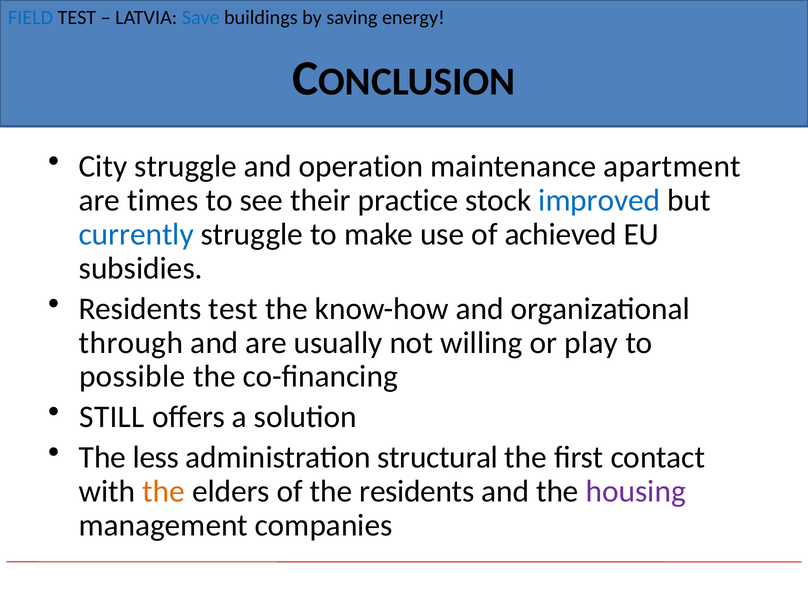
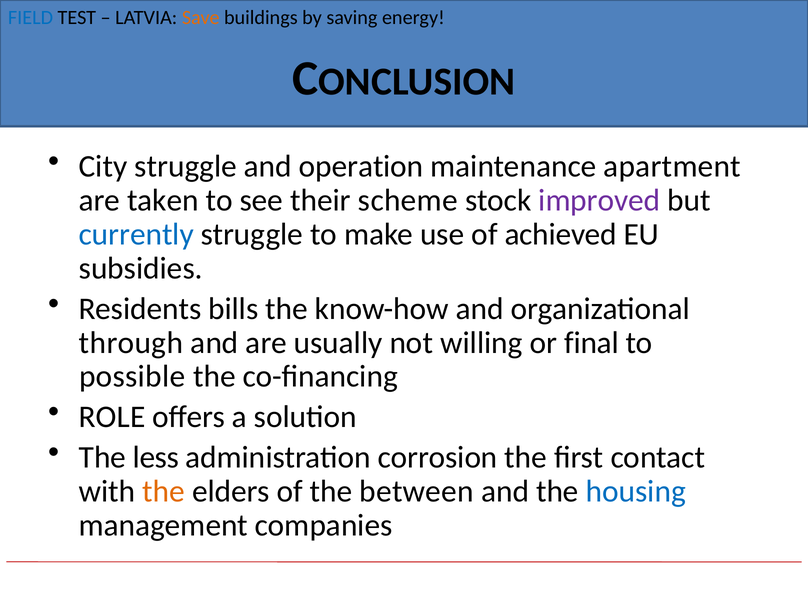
Save colour: blue -> orange (201, 17)
times: times -> taken (163, 200)
practice: practice -> scheme (408, 200)
improved colour: blue -> purple (599, 200)
Residents test: test -> bills (233, 309)
play: play -> final (592, 343)
STILL: STILL -> ROLE (112, 417)
structural: structural -> corrosion (438, 457)
the residents: residents -> between (417, 491)
housing colour: purple -> blue (636, 491)
